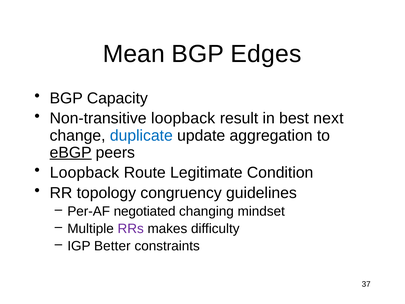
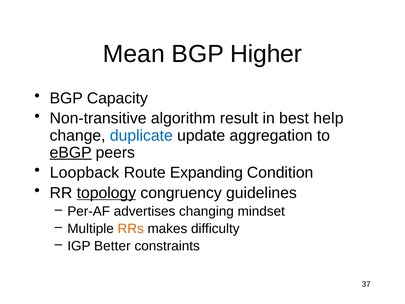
Edges: Edges -> Higher (266, 54)
Non-transitive loopback: loopback -> algorithm (183, 118)
next: next -> help (328, 118)
Legitimate: Legitimate -> Expanding (206, 173)
topology underline: none -> present (106, 193)
negotiated: negotiated -> advertises (145, 211)
RRs colour: purple -> orange (131, 228)
